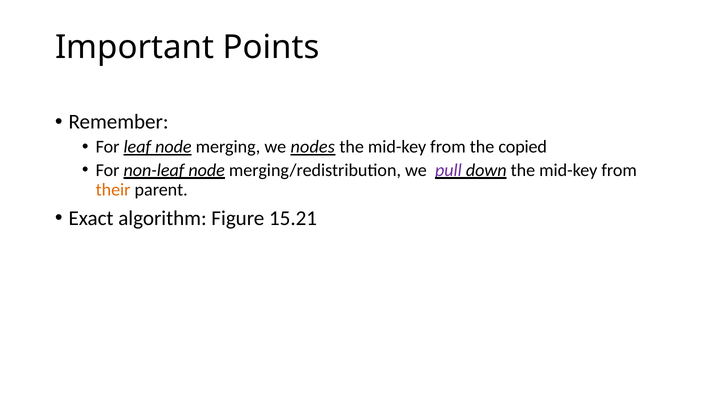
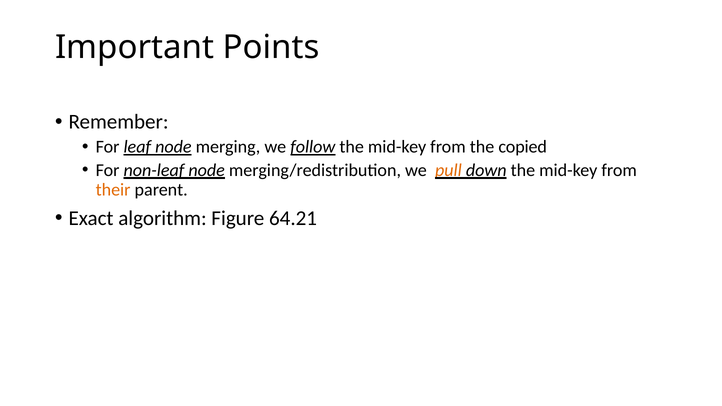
nodes: nodes -> follow (313, 147)
pull colour: purple -> orange (448, 170)
15.21: 15.21 -> 64.21 (293, 218)
